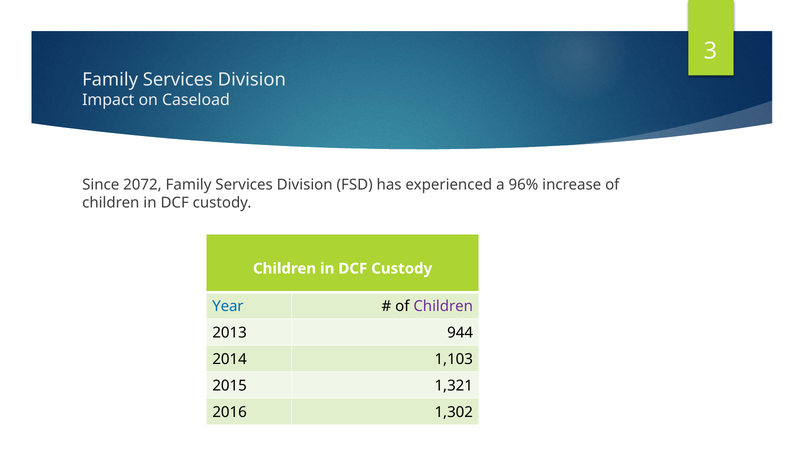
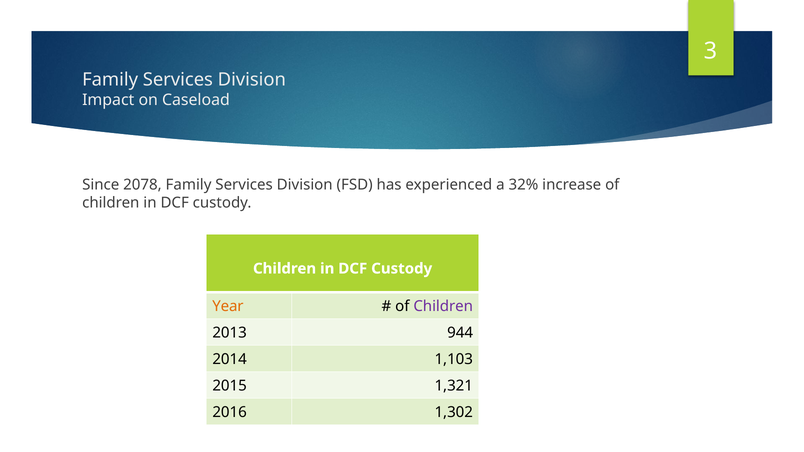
2072: 2072 -> 2078 (142, 185)
96%: 96% -> 32% (523, 185)
Year colour: blue -> orange (228, 306)
